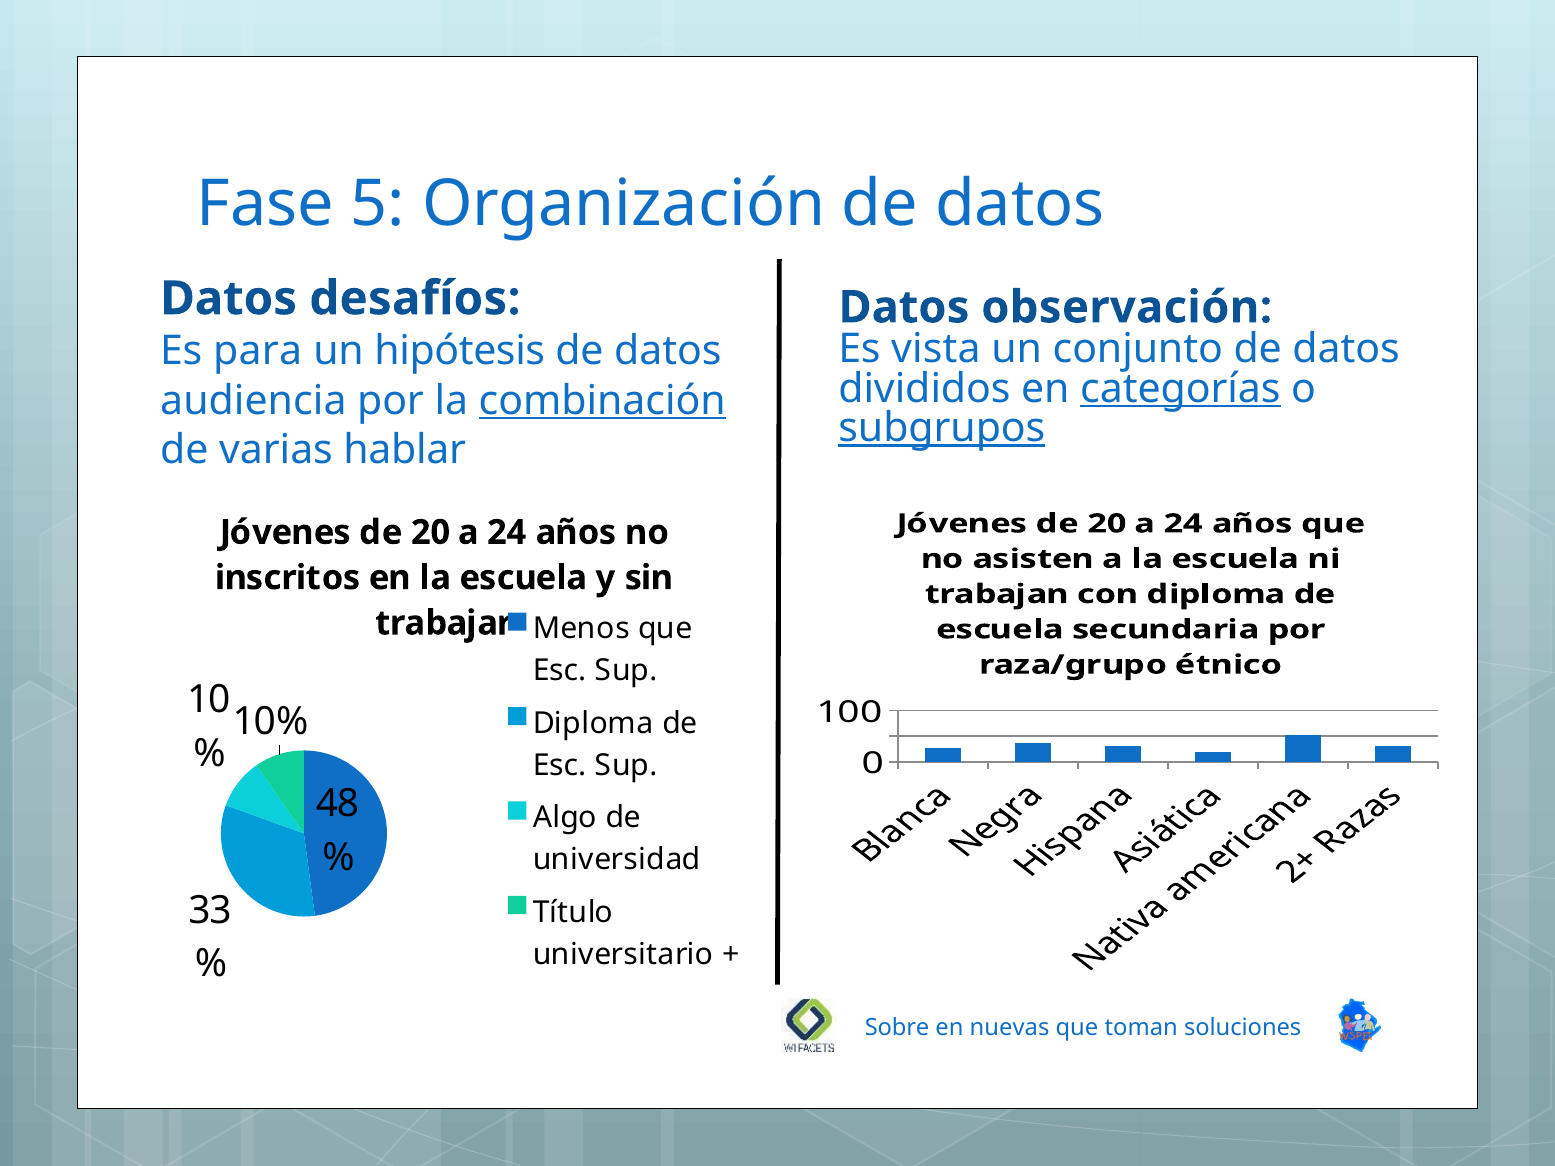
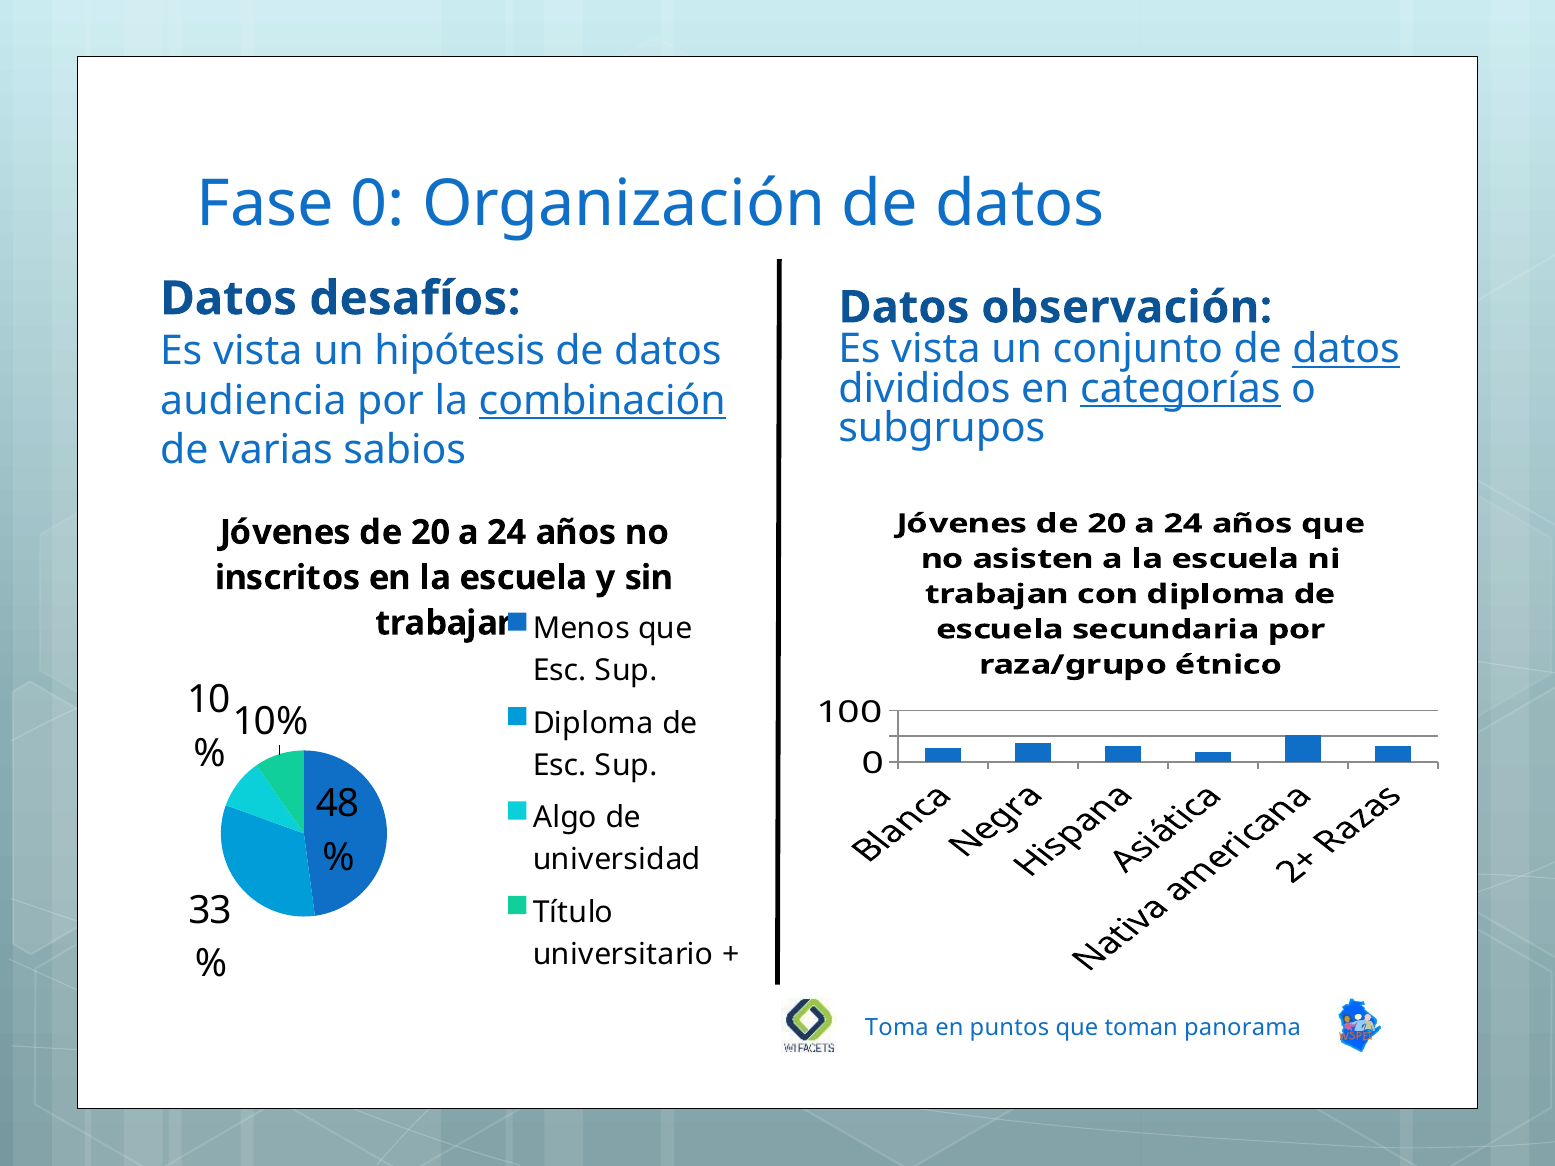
Fase 5: 5 -> 0 (378, 204)
datos underline: none -> present (1346, 349)
para: para -> vista (258, 351)
subgrupos underline: present -> none (942, 428)
hablar: hablar -> sabios (405, 450)
Sobre: Sobre -> Toma (897, 1028)
nuevas: nuevas -> puntos (1009, 1028)
soluciones: soluciones -> panorama (1243, 1028)
